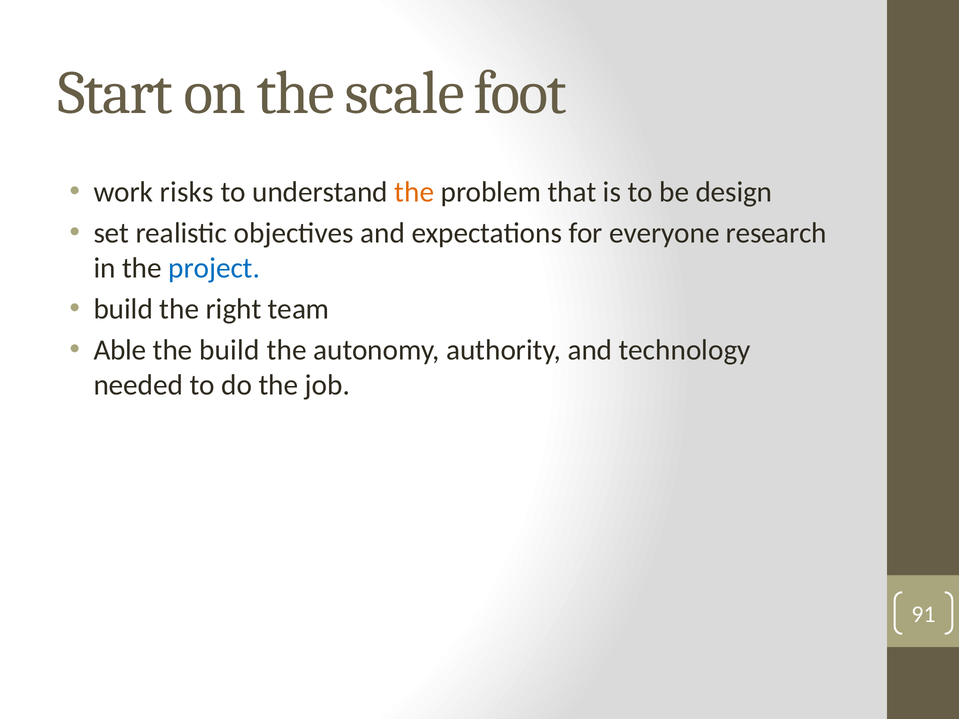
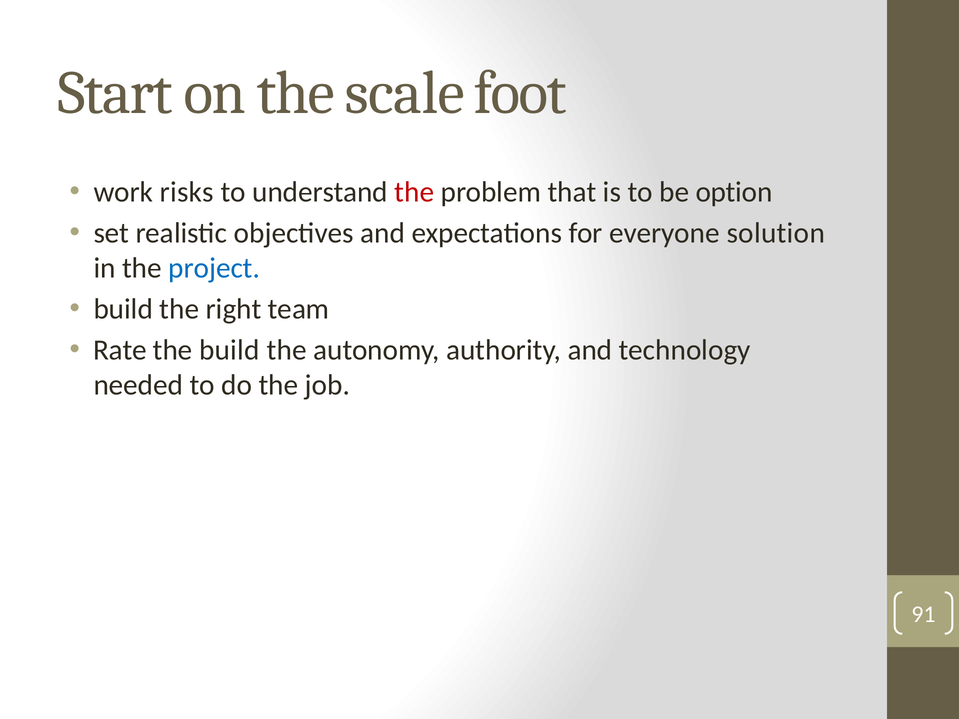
the colour: orange -> red (414, 192)
design: design -> option (734, 192)
research: research -> solution (776, 233)
Able: Able -> Rate (120, 350)
